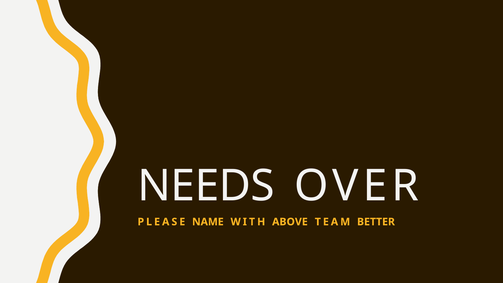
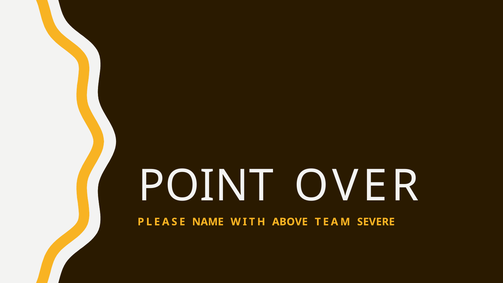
NEEDS: NEEDS -> POINT (206, 186)
BETTER: BETTER -> SEVERE (376, 222)
